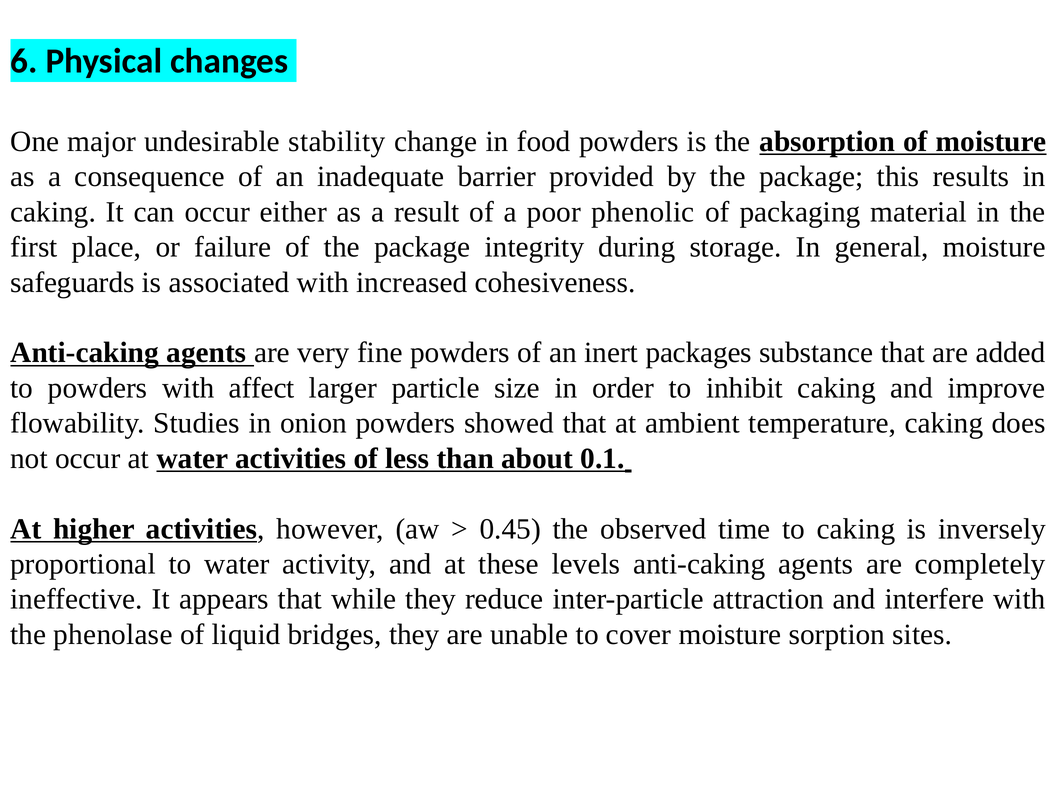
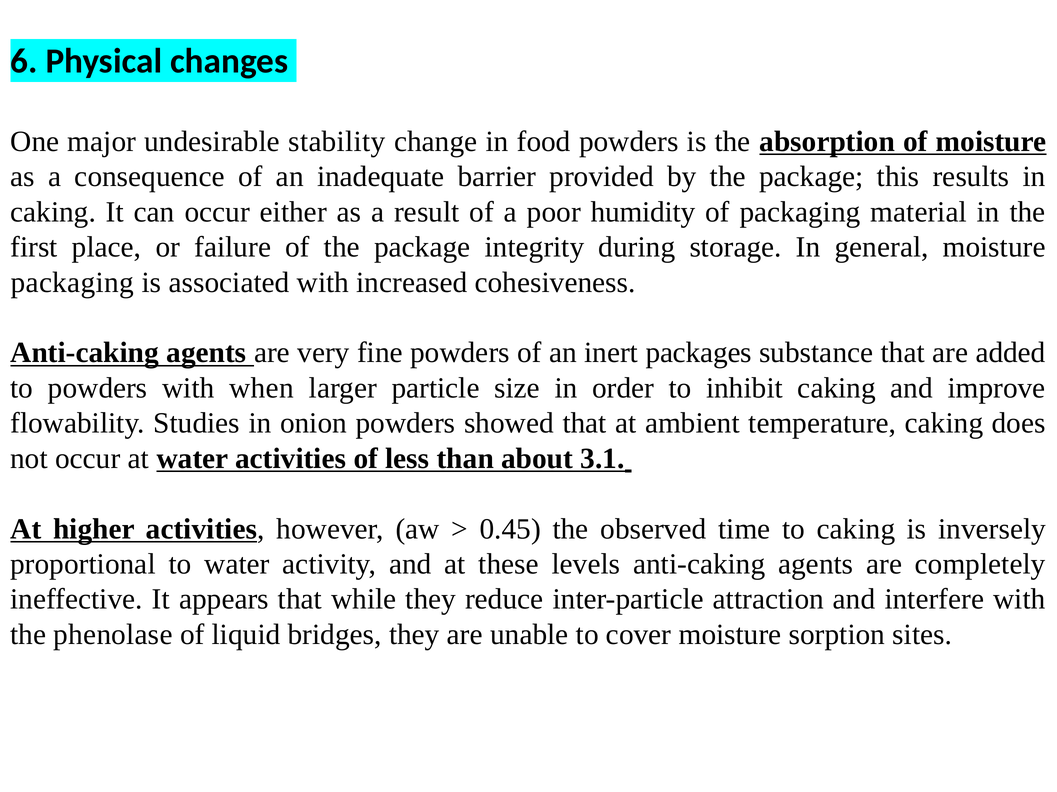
phenolic: phenolic -> humidity (643, 212)
safeguards: safeguards -> packaging (72, 283)
affect: affect -> when (262, 388)
0.1: 0.1 -> 3.1 (602, 459)
